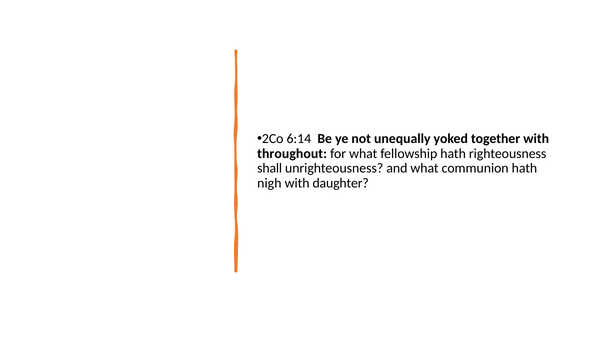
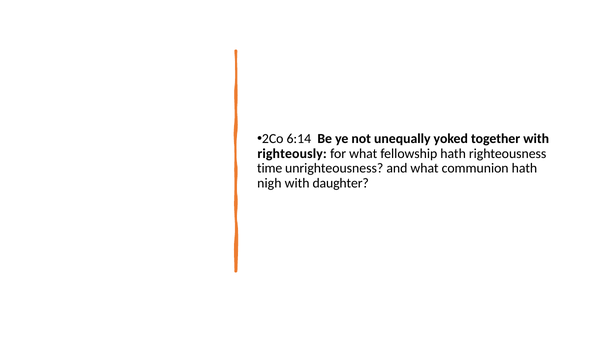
throughout: throughout -> righteously (292, 154)
shall: shall -> time (270, 168)
